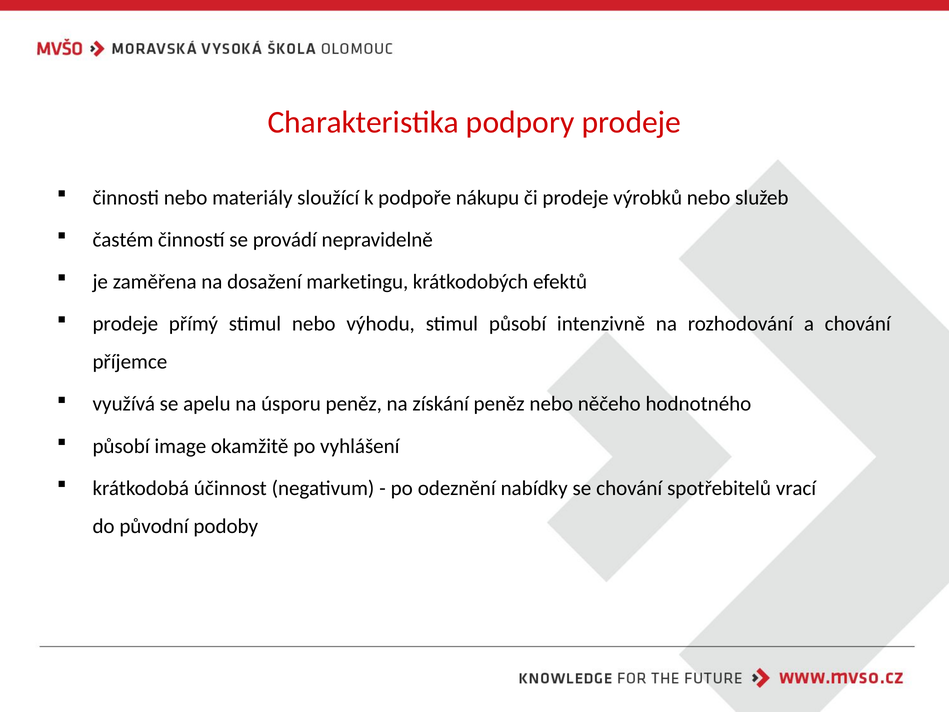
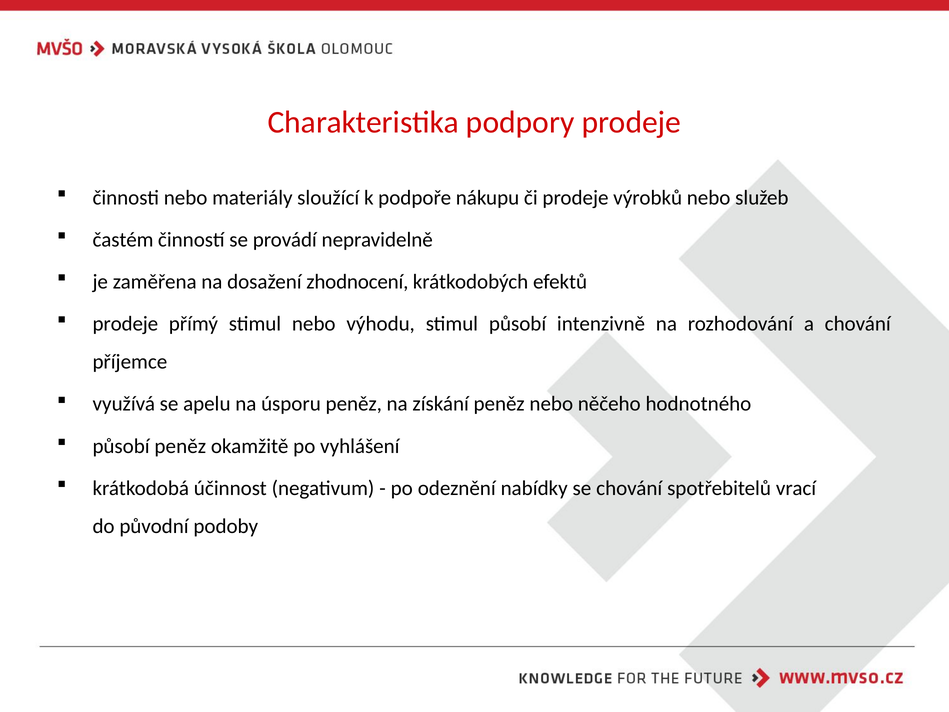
marketingu: marketingu -> zhodnocení (357, 282)
působí image: image -> peněz (180, 446)
